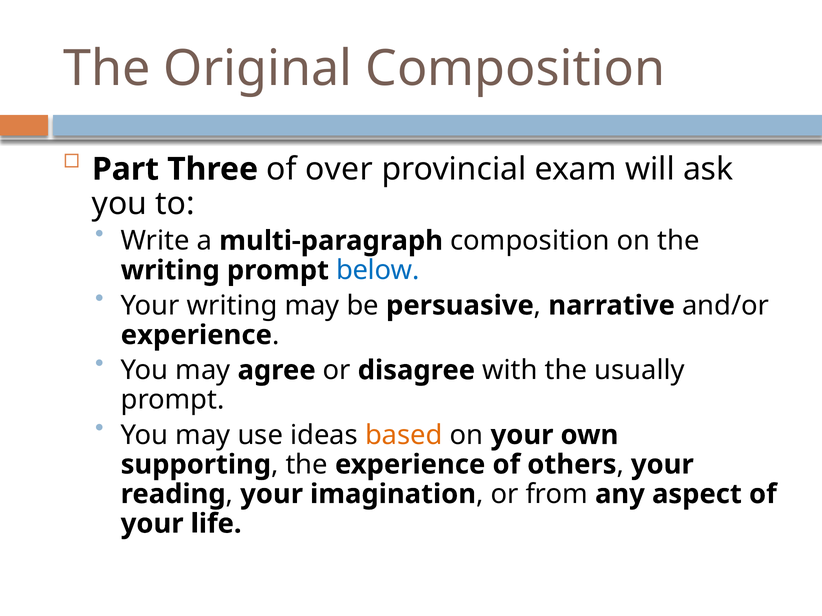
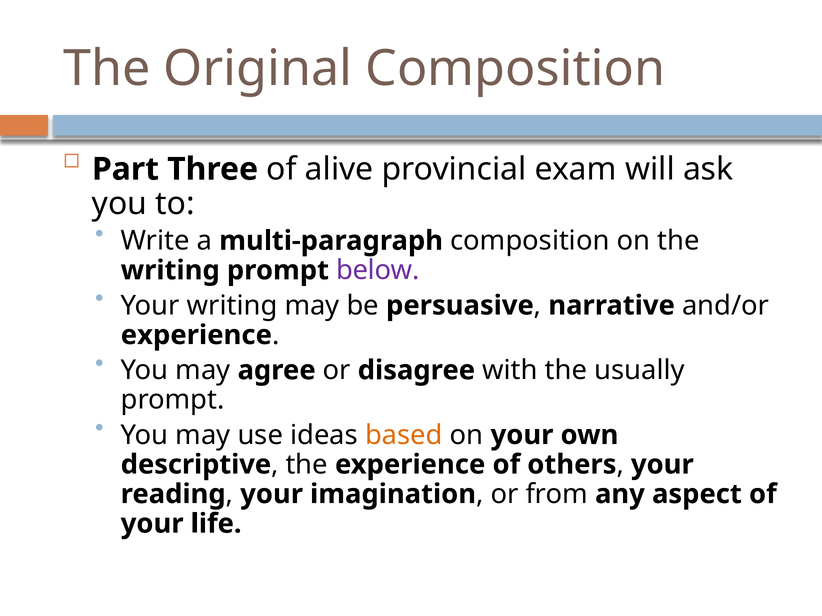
over: over -> alive (339, 169)
below colour: blue -> purple (378, 271)
supporting: supporting -> descriptive (196, 465)
